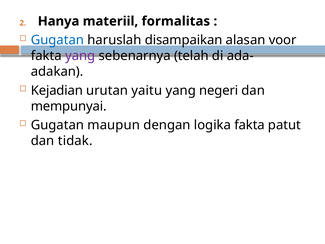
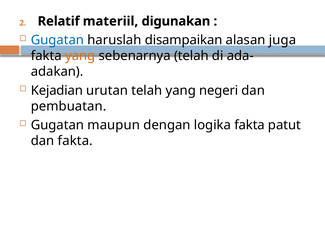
Hanya: Hanya -> Relatif (59, 21)
formalitas: formalitas -> digunakan (176, 21)
voor: voor -> juga (283, 40)
yang colour: purple -> orange (80, 56)
urutan yaitu: yaitu -> telah (147, 90)
mempunyai: mempunyai -> pembuatan (69, 106)
dan tidak: tidak -> fakta (75, 141)
